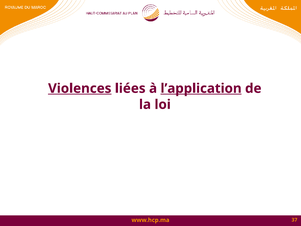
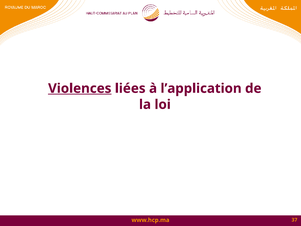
l’application underline: present -> none (201, 88)
